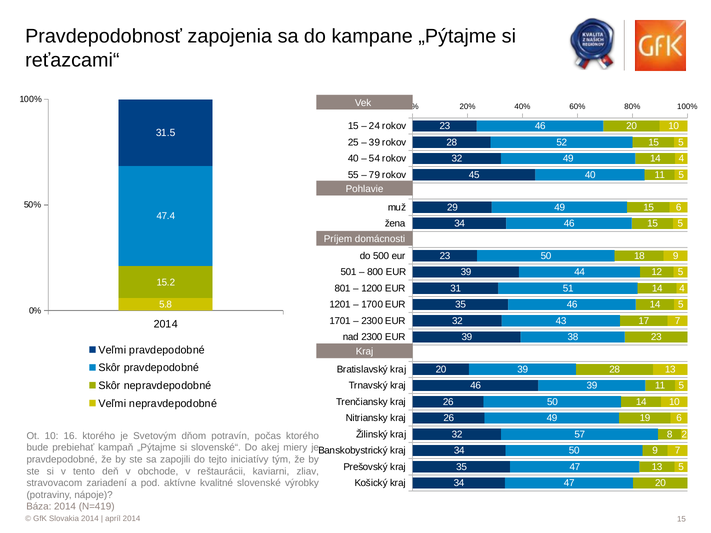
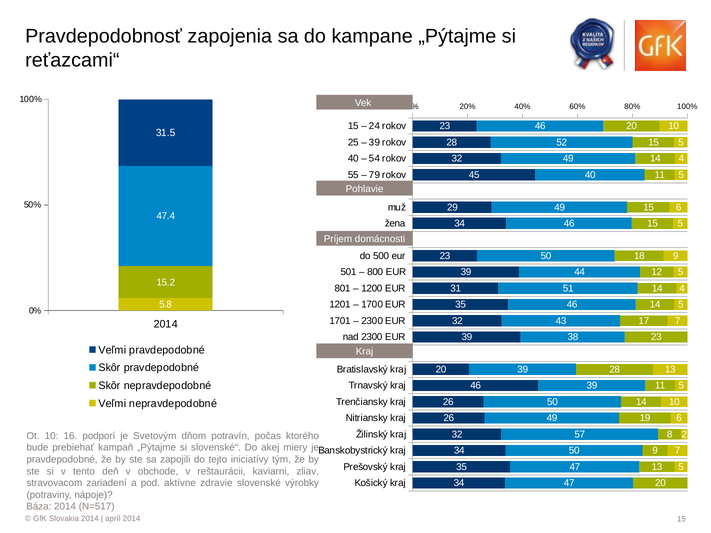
16 ktorého: ktorého -> podporí (99, 436)
kvalitné: kvalitné -> zdravie (216, 483)
N=419: N=419 -> N=517 (97, 507)
